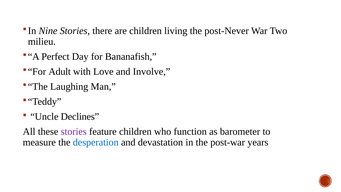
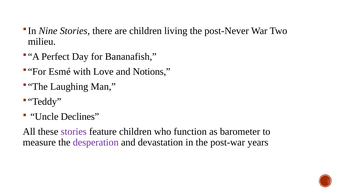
Adult: Adult -> Esmé (60, 71)
Involve: Involve -> Notions (152, 71)
desperation colour: blue -> purple (96, 142)
